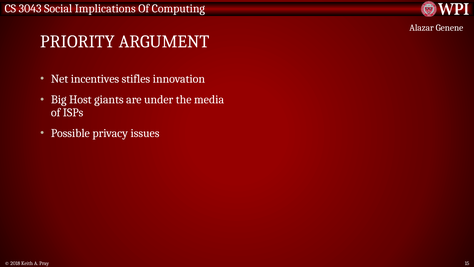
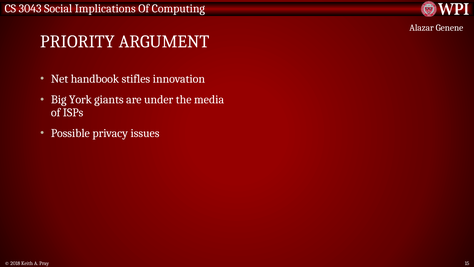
incentives: incentives -> handbook (95, 79)
Host: Host -> York (80, 100)
